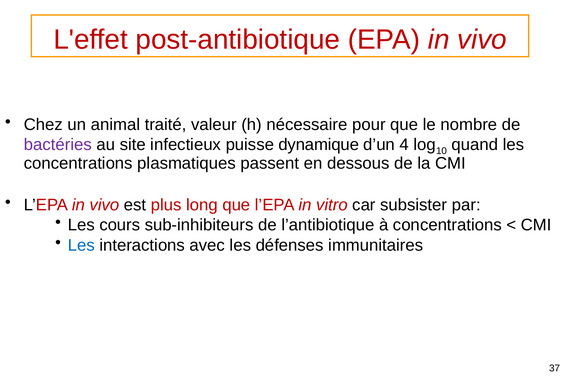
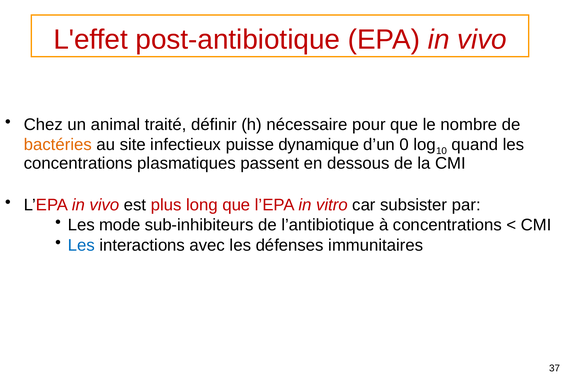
valeur: valeur -> définir (214, 124)
bactéries colour: purple -> orange (58, 144)
4: 4 -> 0 (404, 144)
cours: cours -> mode (120, 225)
